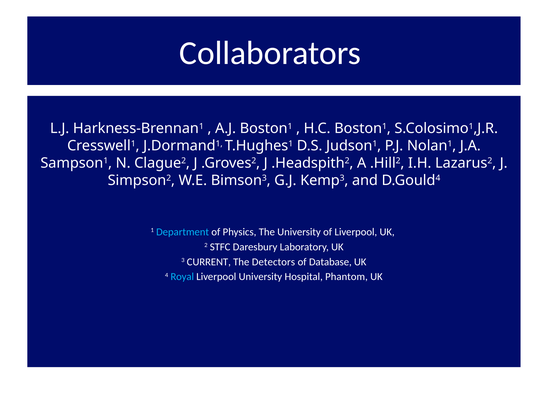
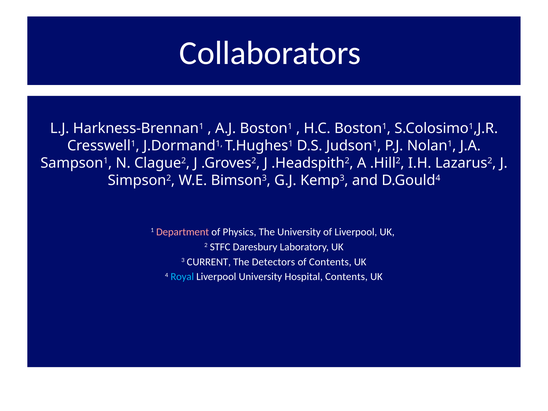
Department colour: light blue -> pink (183, 232)
of Database: Database -> Contents (330, 262)
Hospital Phantom: Phantom -> Contents (346, 277)
